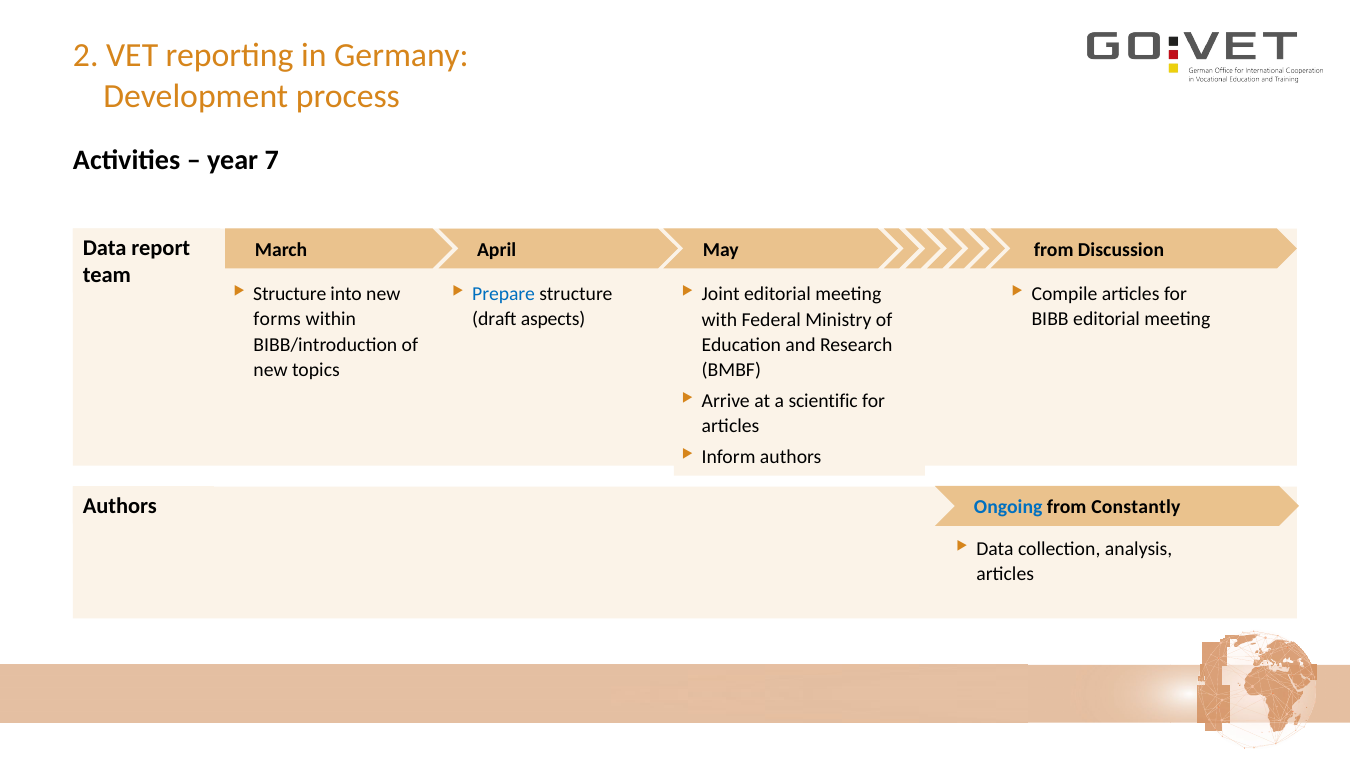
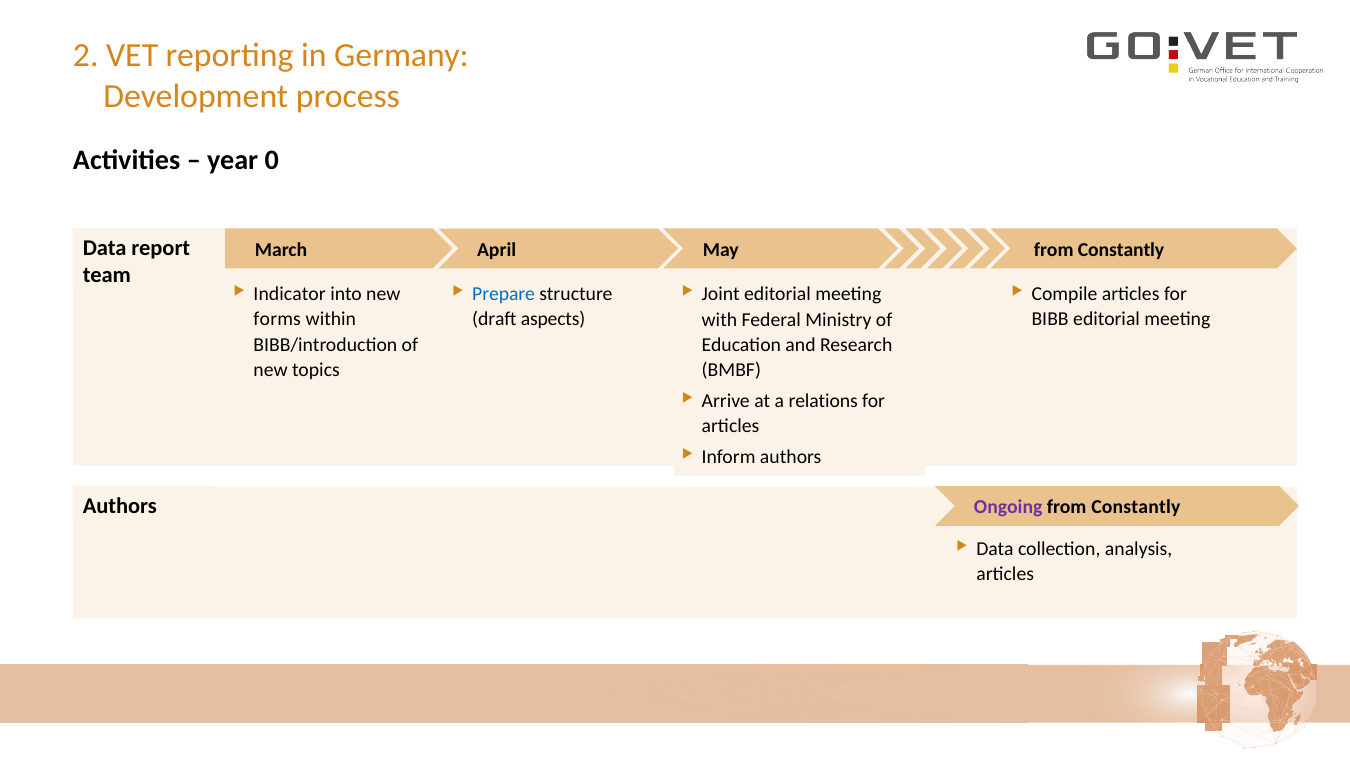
7: 7 -> 0 (272, 161)
Discussion: Discussion -> Constantly (1121, 250)
Structure: Structure -> Indicator (290, 294)
scientific: scientific -> relations (823, 401)
Ongoing colour: blue -> purple (1008, 508)
